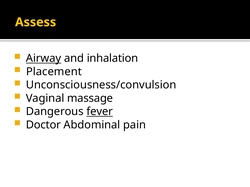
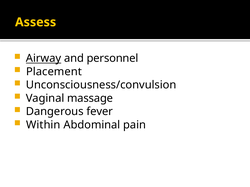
inhalation: inhalation -> personnel (113, 58)
fever underline: present -> none (100, 112)
Doctor: Doctor -> Within (43, 125)
